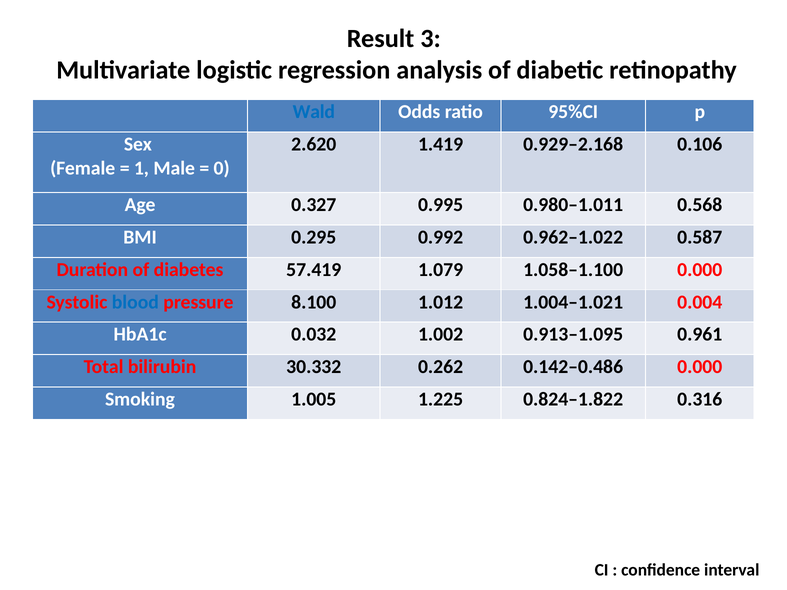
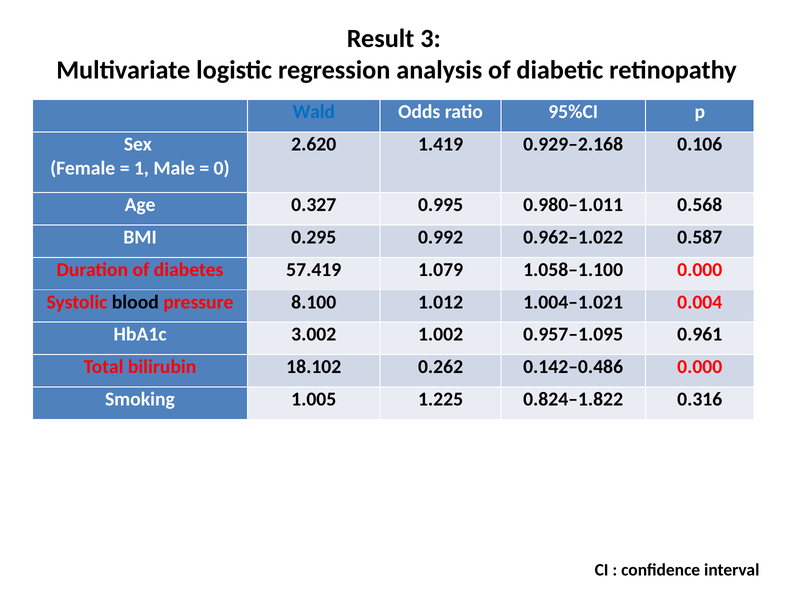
blood colour: blue -> black (135, 302)
0.032: 0.032 -> 3.002 (314, 335)
0.913–1.095: 0.913–1.095 -> 0.957–1.095 (573, 335)
30.332: 30.332 -> 18.102 (314, 367)
